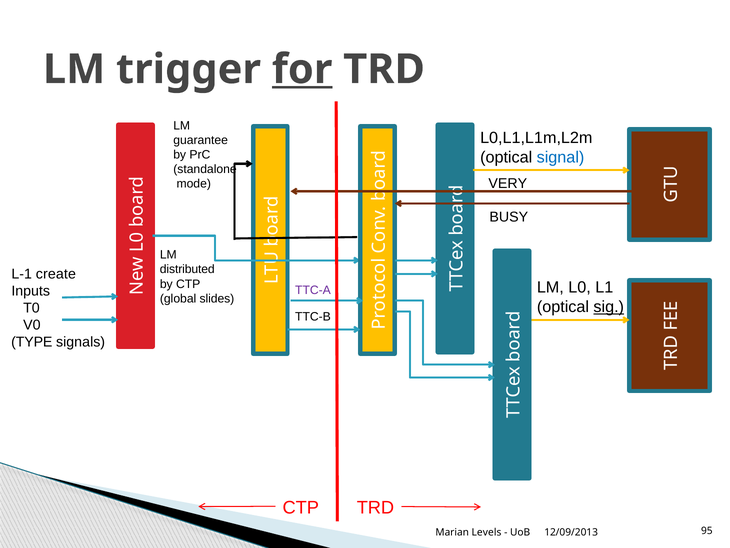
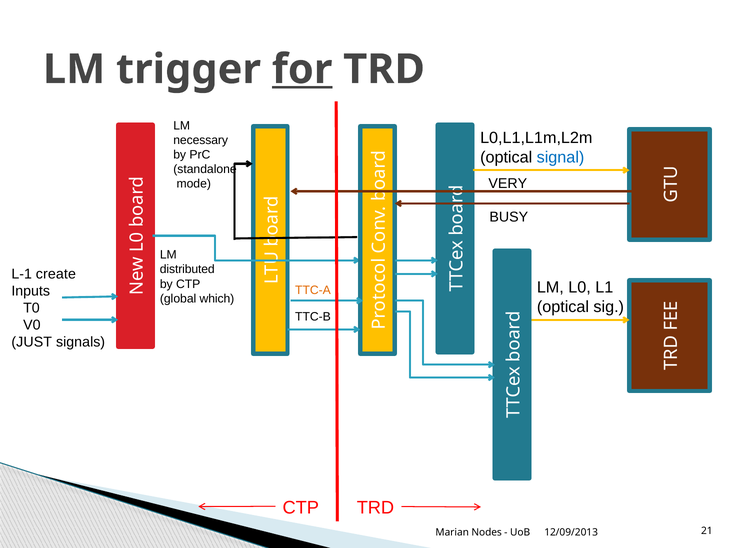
guarantee: guarantee -> necessary (201, 140)
TTC-A colour: purple -> orange (313, 290)
slides: slides -> which (217, 298)
sig underline: present -> none (609, 307)
TYPE: TYPE -> JUST (32, 342)
Levels: Levels -> Nodes (487, 532)
95: 95 -> 21 (707, 530)
